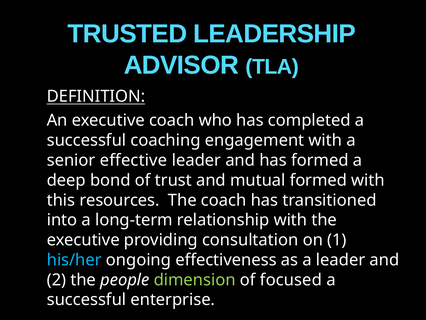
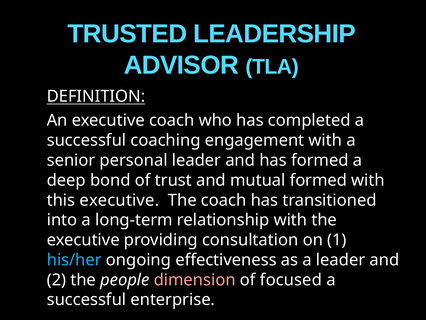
effective: effective -> personal (134, 160)
this resources: resources -> executive (119, 200)
dimension colour: light green -> pink (195, 279)
